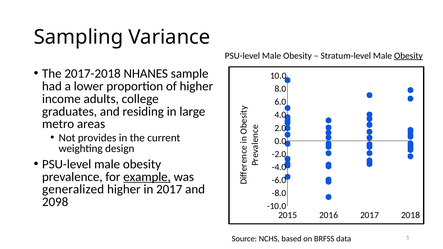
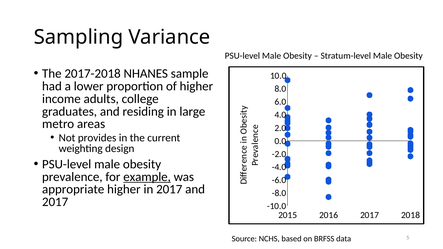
Obesity underline: present -> none (408, 56)
generalized: generalized -> appropriate (73, 190)
2098: 2098 -> 2017 (55, 202)
